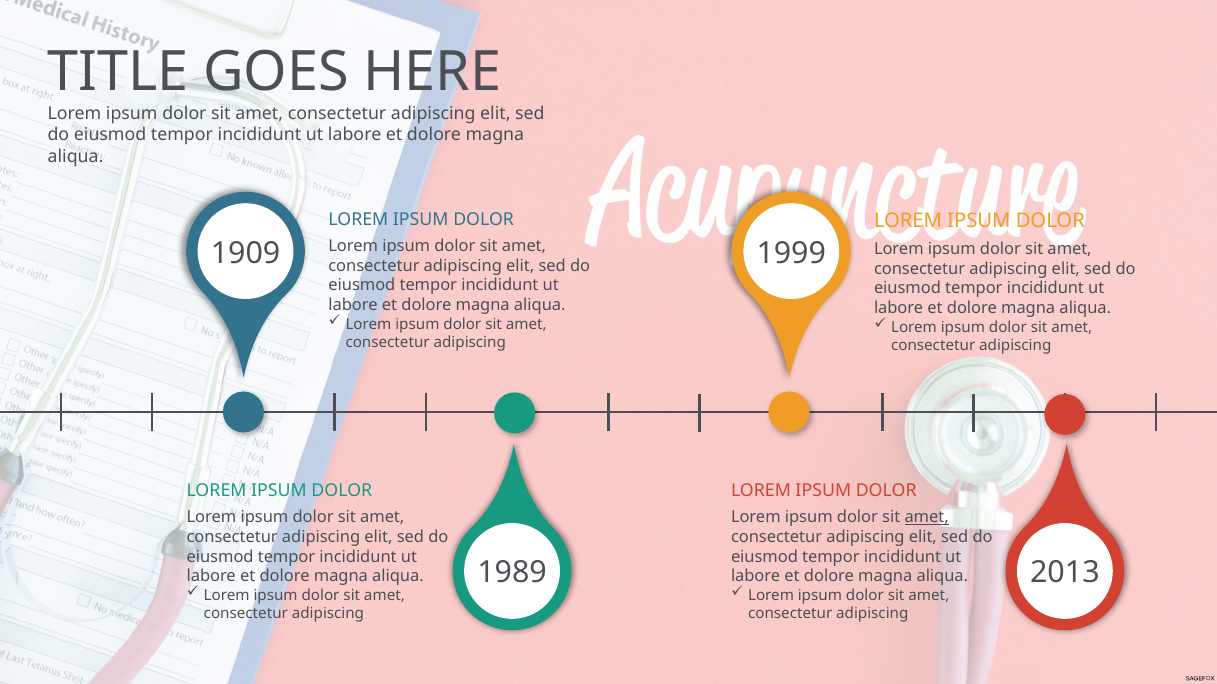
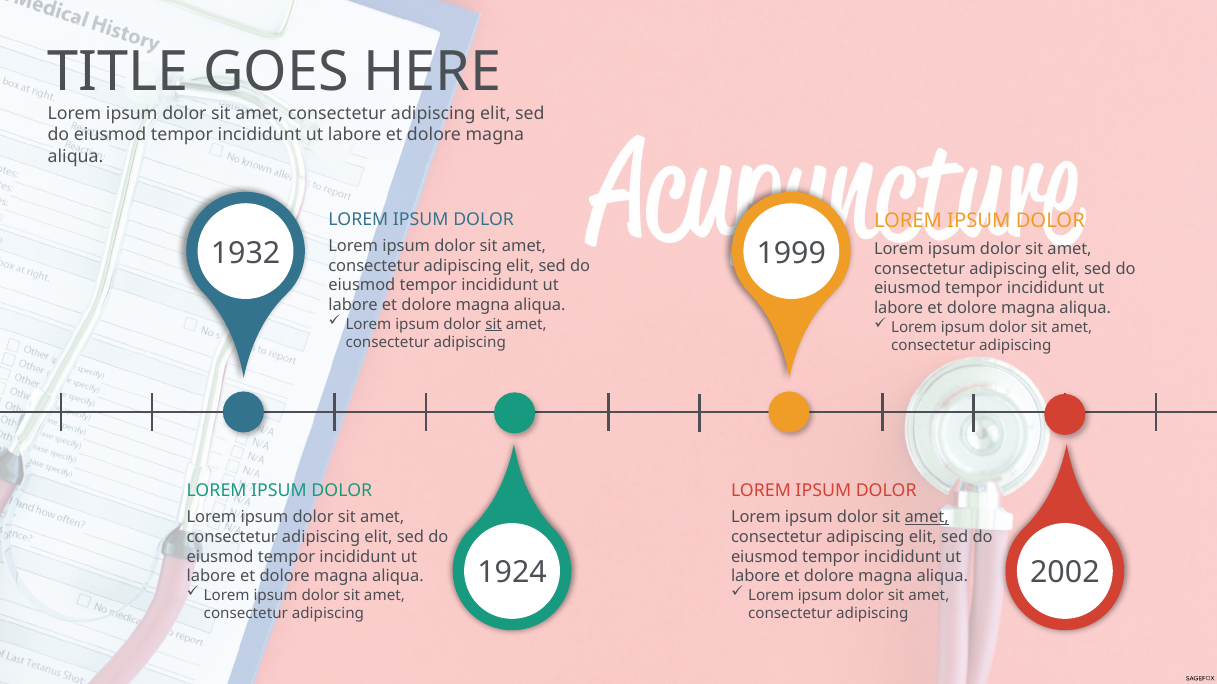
1909: 1909 -> 1932 (246, 253)
sit underline: none -> present (494, 324)
1989: 1989 -> 1924 (512, 573)
2013: 2013 -> 2002 (1065, 573)
